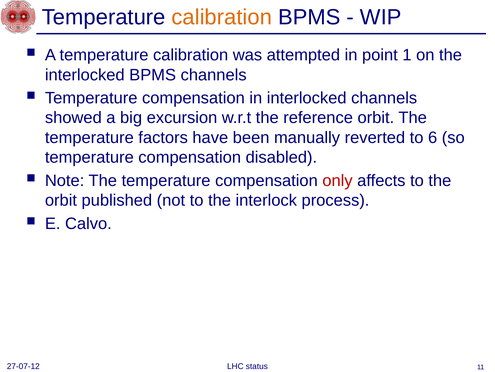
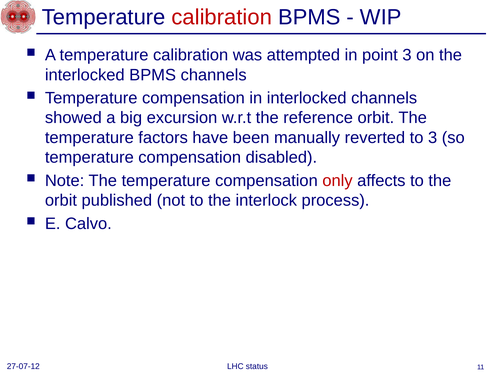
calibration colour: orange -> red (222, 17)
point 1: 1 -> 3 (407, 55)
to 6: 6 -> 3 (433, 137)
